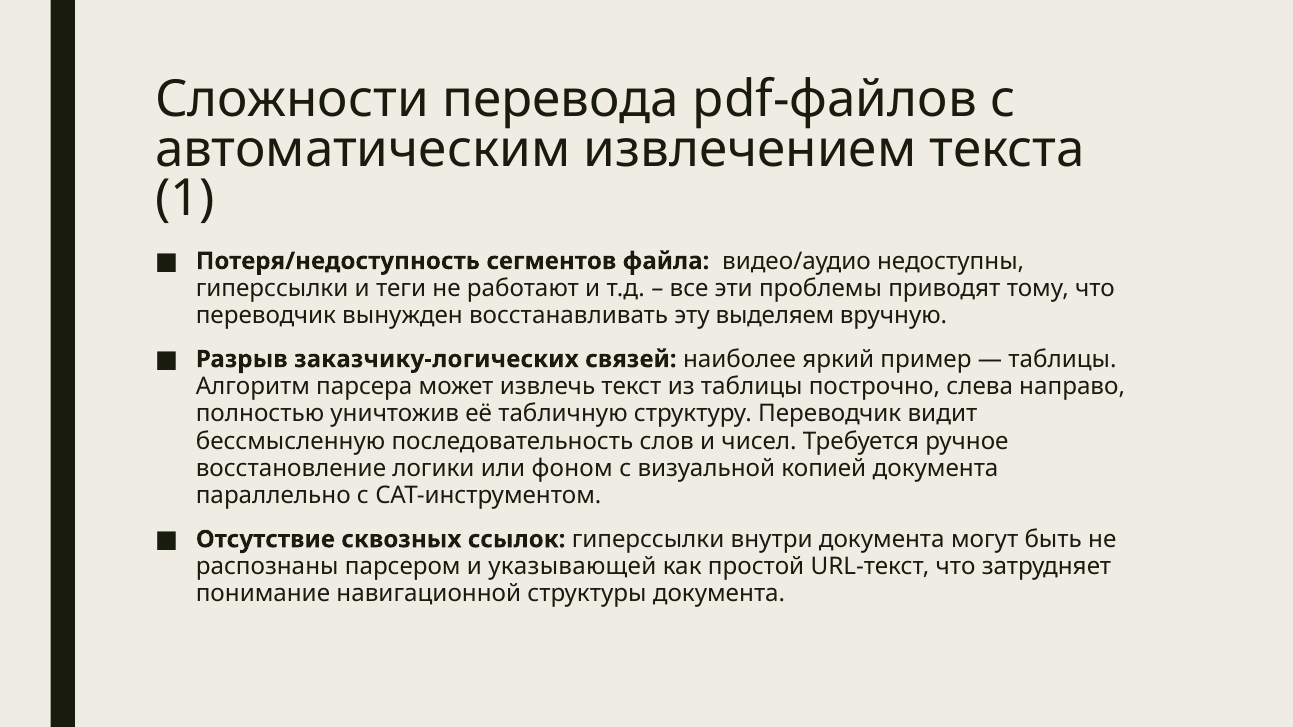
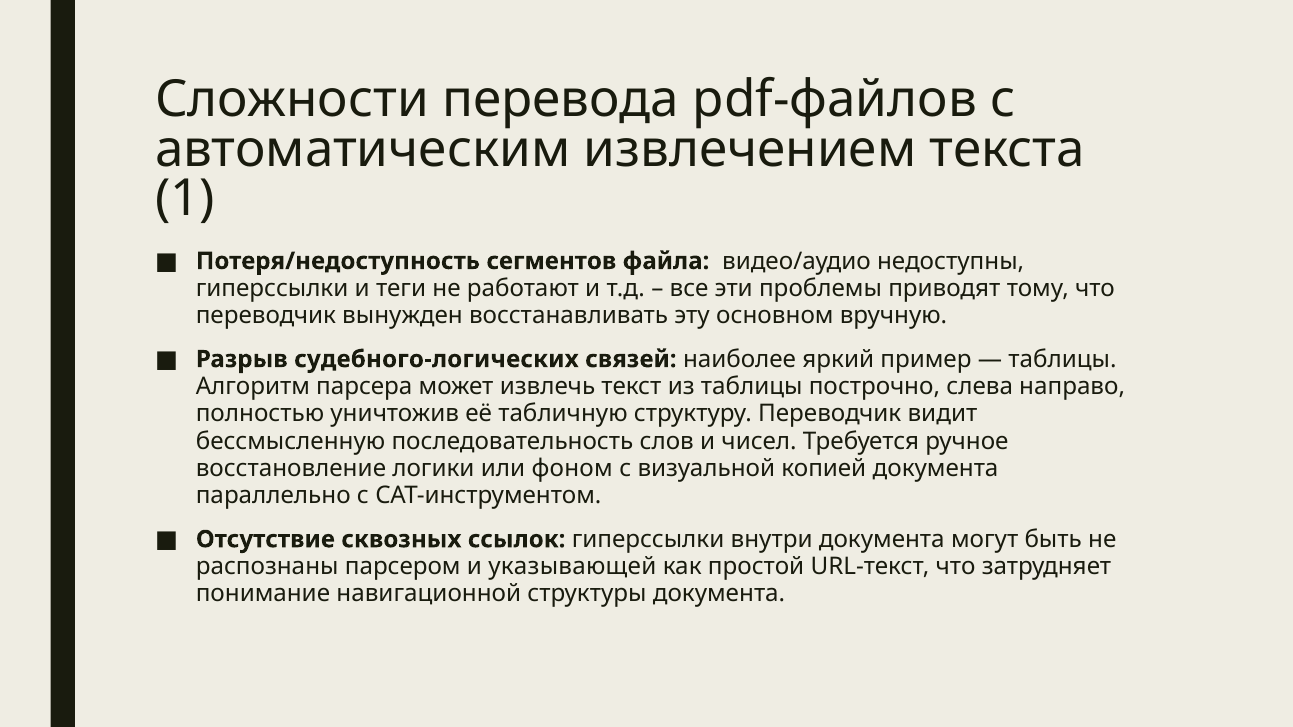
выделяем: выделяем -> основном (775, 316)
заказчику-логических: заказчику-логических -> судебного-логических (436, 359)
